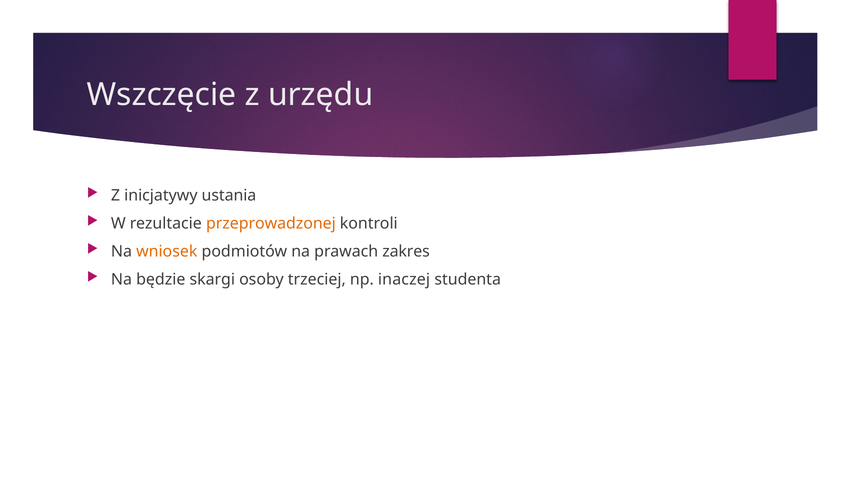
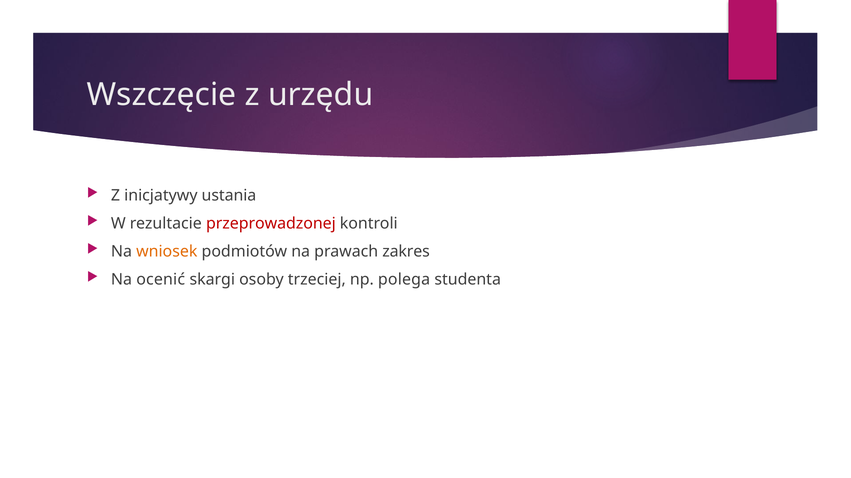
przeprowadzonej colour: orange -> red (271, 224)
będzie: będzie -> ocenić (161, 280)
inaczej: inaczej -> polega (404, 280)
